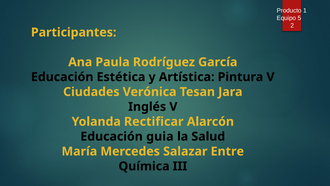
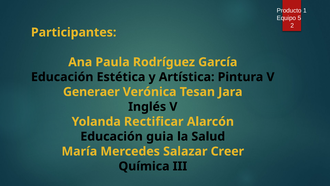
Ciudades: Ciudades -> Generaer (91, 92)
Entre: Entre -> Creer (227, 151)
